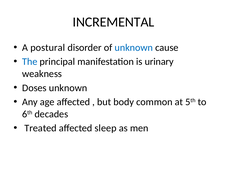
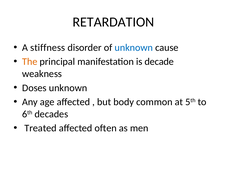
INCREMENTAL: INCREMENTAL -> RETARDATION (113, 22)
postural: postural -> stiffness (48, 48)
The colour: blue -> orange (30, 62)
urinary: urinary -> decade (159, 62)
sleep: sleep -> often (106, 128)
